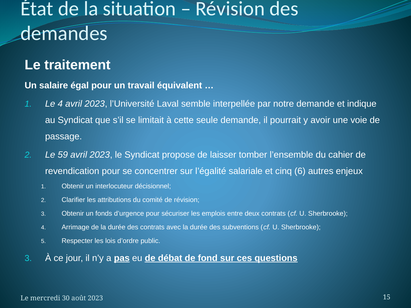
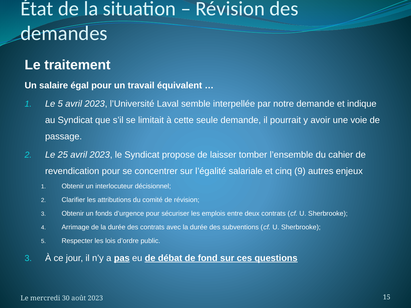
Le 4: 4 -> 5 (60, 104)
59: 59 -> 25 (63, 155)
6: 6 -> 9 (300, 171)
